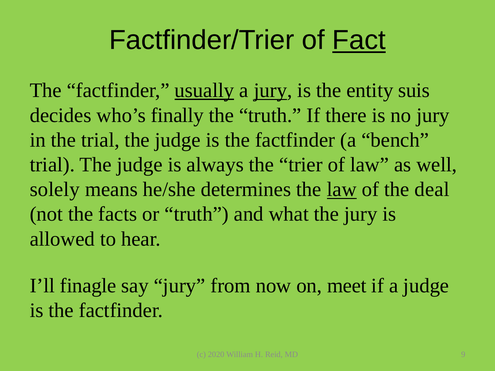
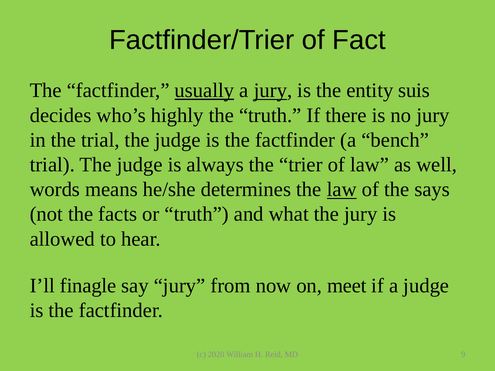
Fact underline: present -> none (359, 40)
finally: finally -> highly (177, 115)
solely: solely -> words (55, 190)
deal: deal -> says (432, 190)
